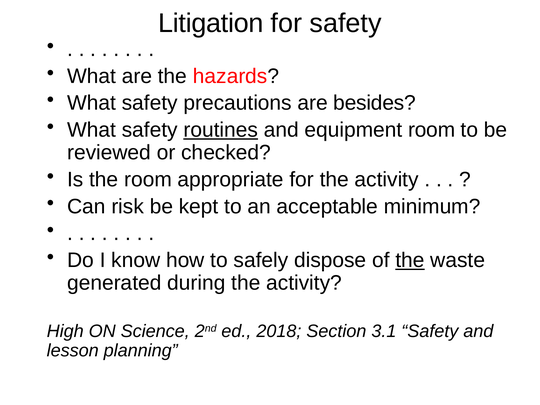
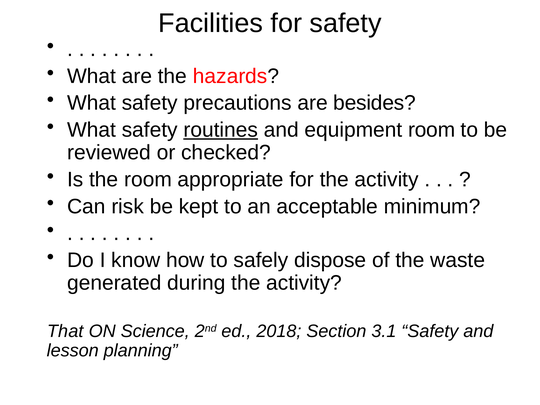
Litigation: Litigation -> Facilities (211, 23)
the underline: present -> none (410, 260)
High: High -> That (65, 331)
